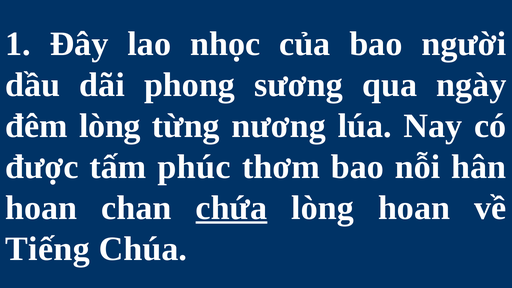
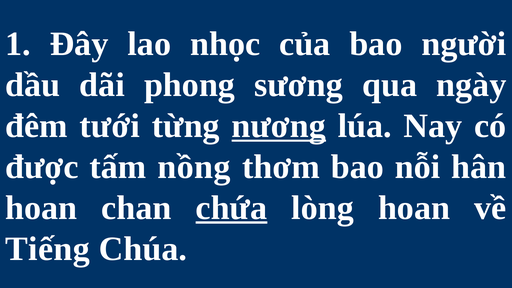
đêm lòng: lòng -> tưới (110, 126)
nương underline: none -> present (279, 126)
phúc: phúc -> nồng (194, 167)
